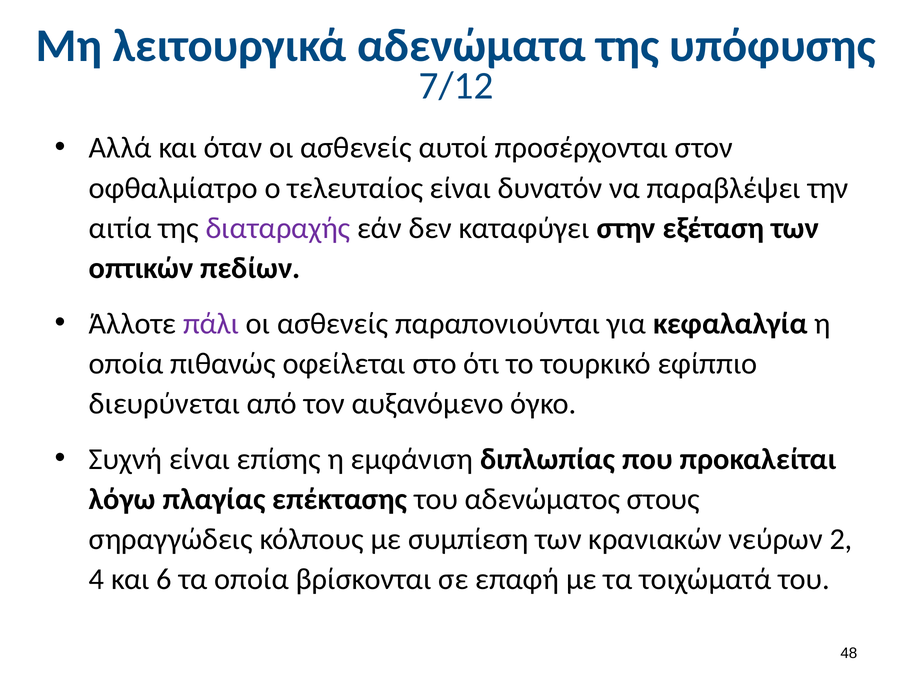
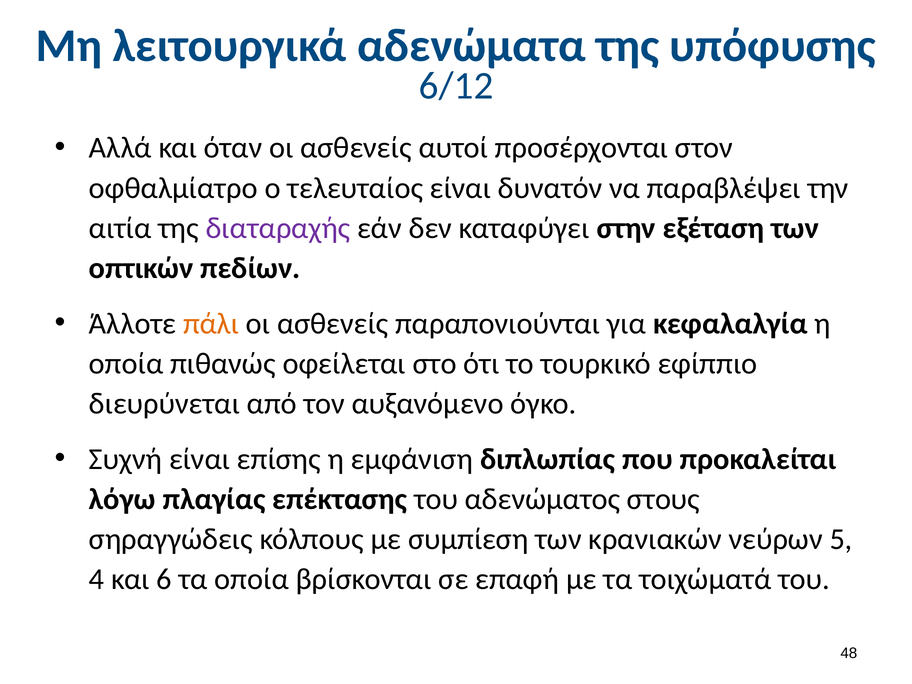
7/12: 7/12 -> 6/12 (456, 86)
πάλι colour: purple -> orange (211, 324)
2: 2 -> 5 (841, 539)
